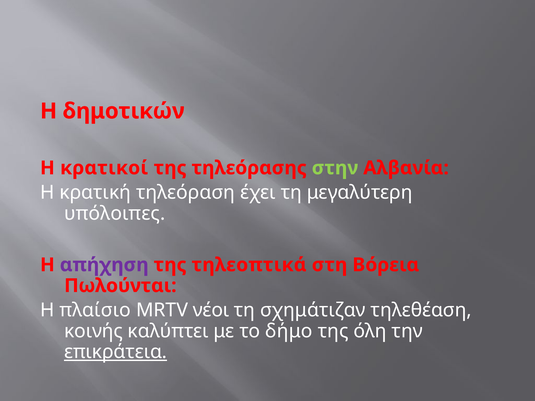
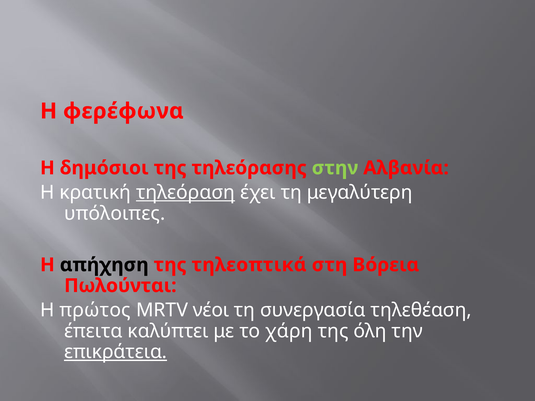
δημοτικών: δημοτικών -> φερέφωνα (123, 111)
κρατικοί: κρατικοί -> δημόσιοι (104, 168)
τηλεόραση underline: none -> present (186, 193)
απήχηση colour: purple -> black (104, 265)
πλαίσιο: πλαίσιο -> πρώτος (95, 310)
σχημάτιζαν: σχημάτιζαν -> συνεργασία (313, 310)
κοινής: κοινής -> έπειτα (93, 331)
δήμο: δήμο -> χάρη (289, 331)
